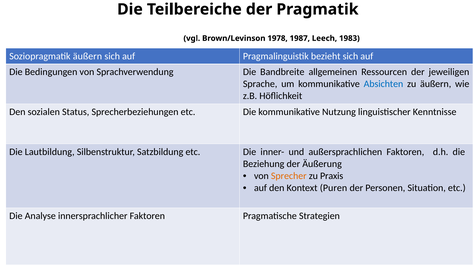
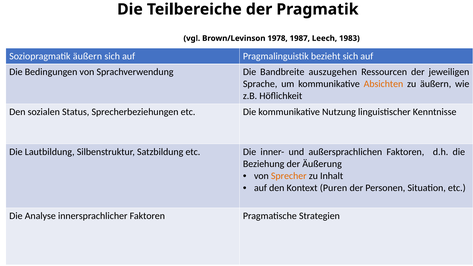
allgemeinen: allgemeinen -> auszugehen (333, 72)
Absichten colour: blue -> orange (383, 84)
Praxis: Praxis -> Inhalt (332, 176)
